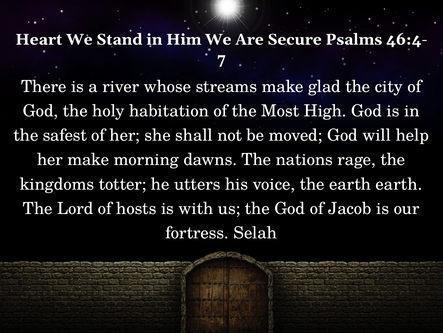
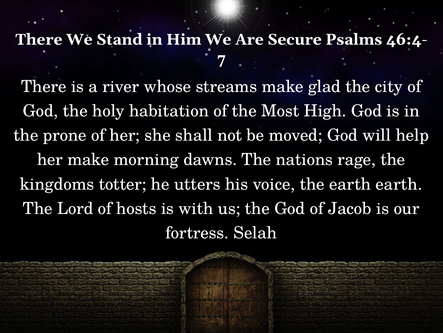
Heart: Heart -> There (39, 39)
safest: safest -> prone (65, 135)
